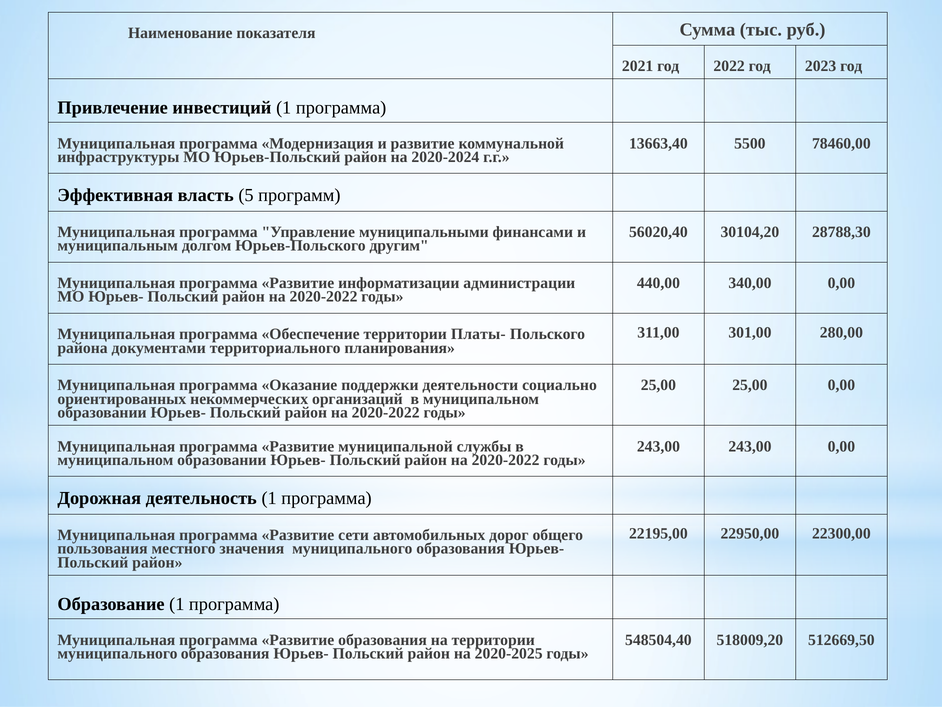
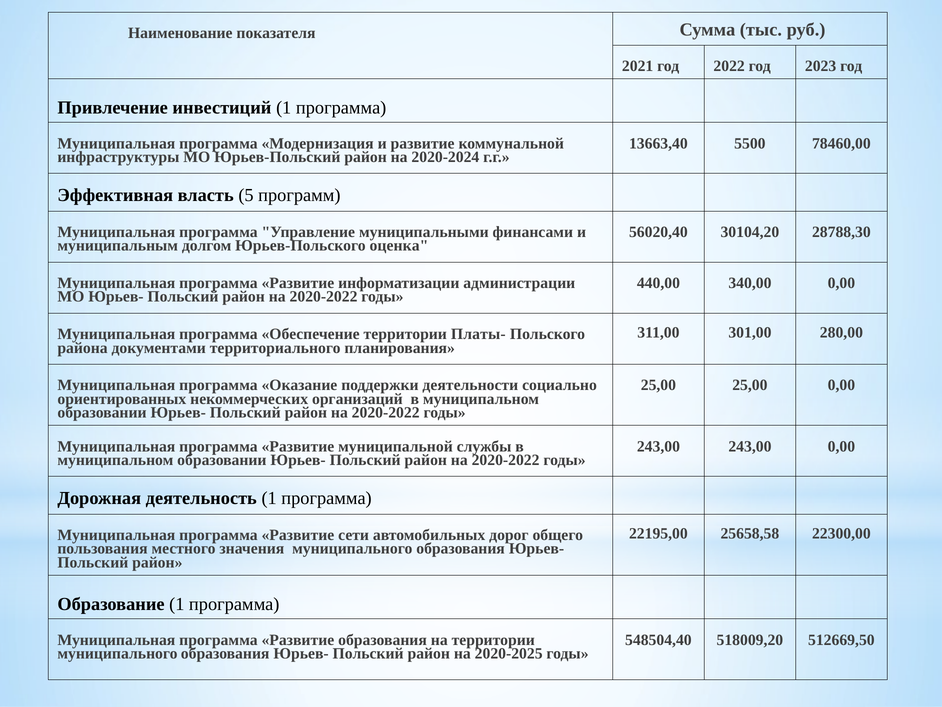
другим: другим -> оценка (399, 246)
22950,00: 22950,00 -> 25658,58 (750, 533)
